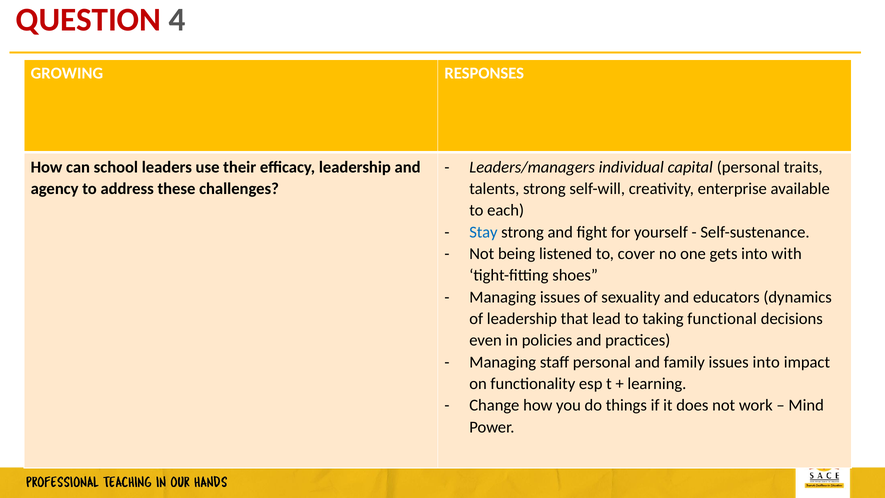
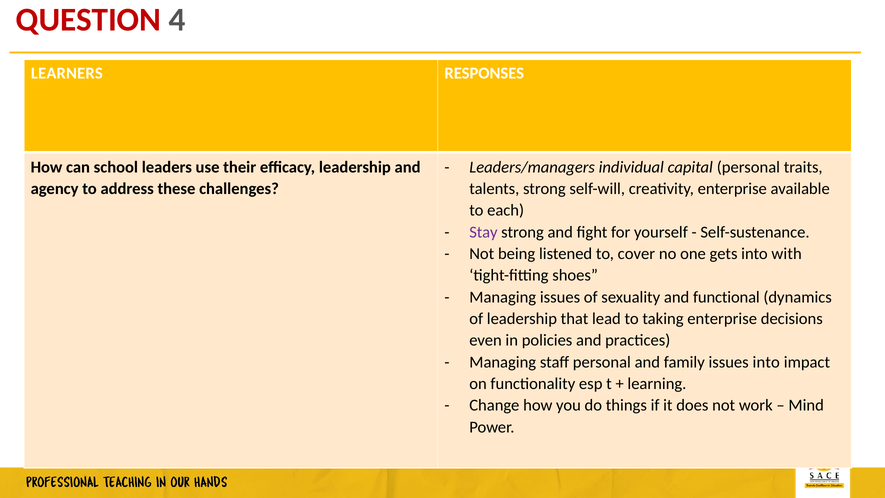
GROWING: GROWING -> LEARNERS (67, 73)
Stay colour: blue -> purple (483, 232)
educators: educators -> functional (726, 297)
taking functional: functional -> enterprise (722, 319)
